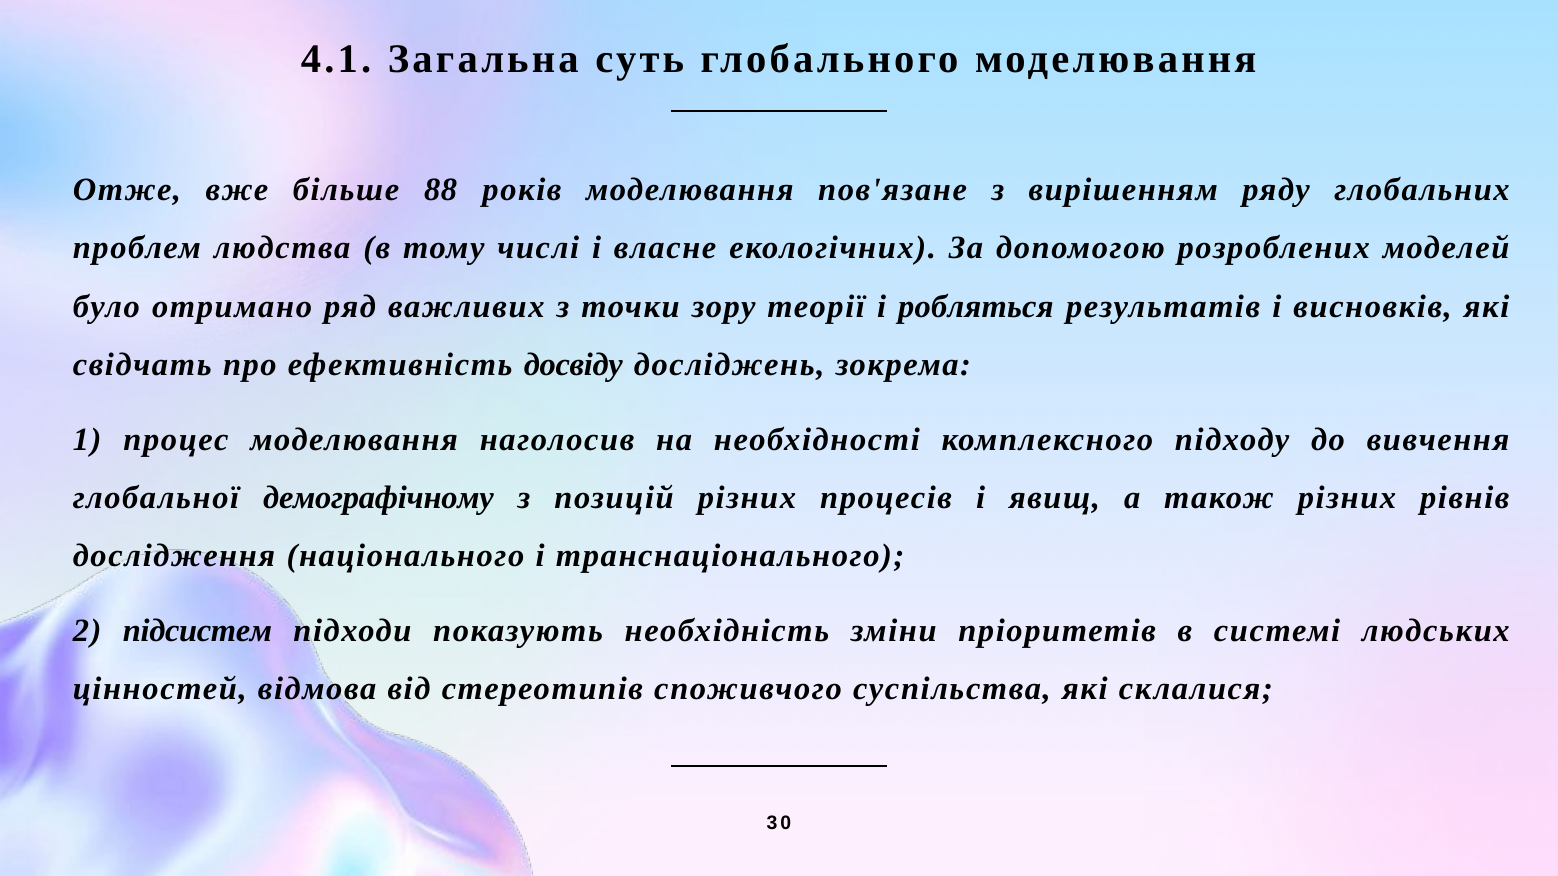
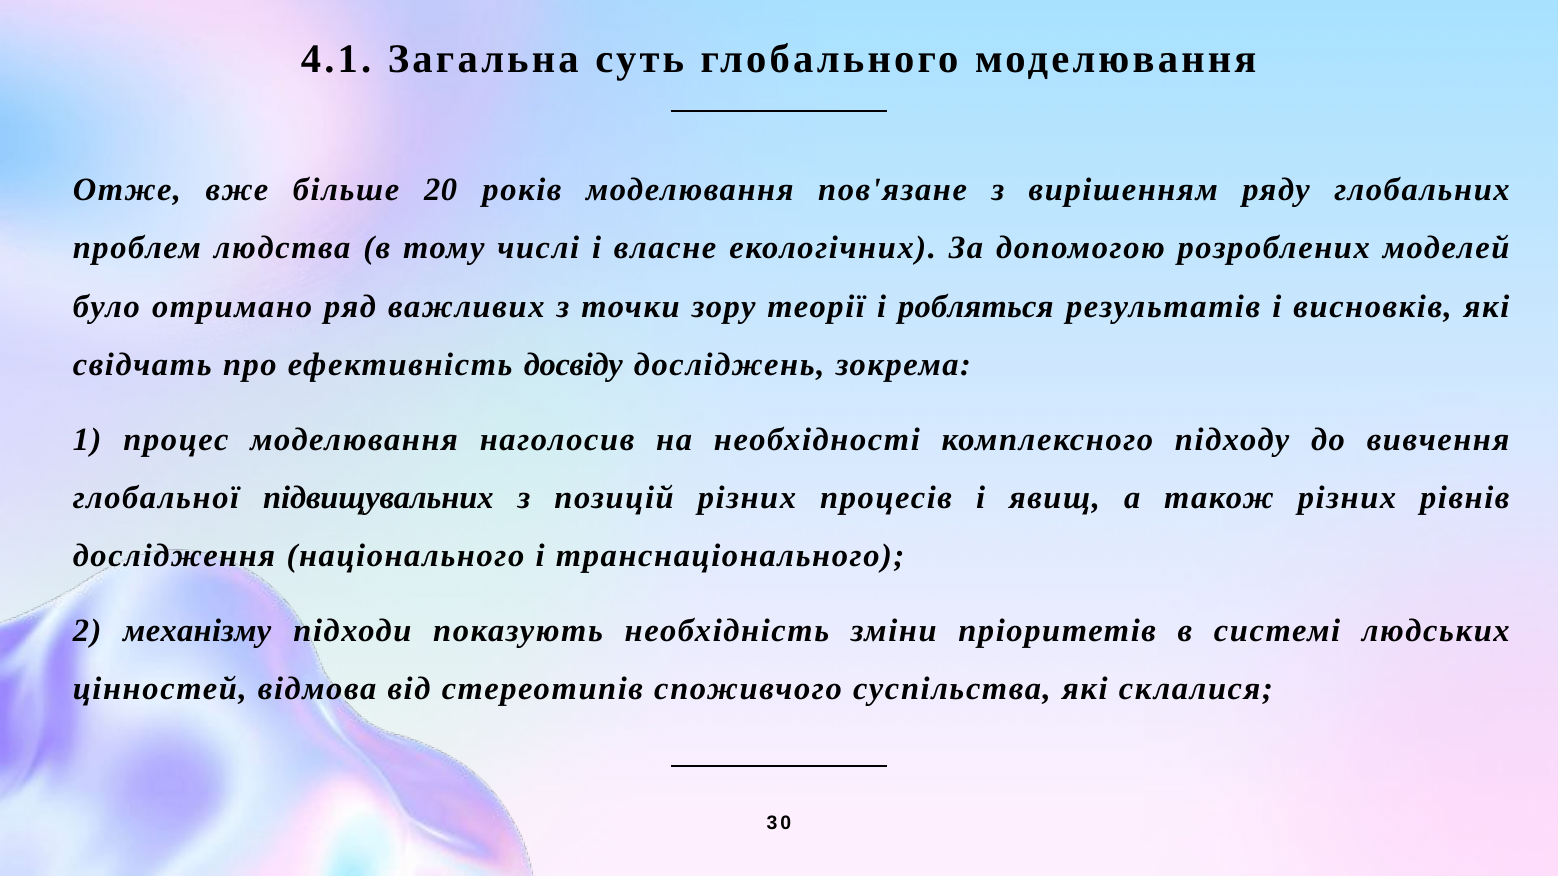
88: 88 -> 20 (441, 190)
демографічному: демографічному -> підвищувальних (378, 498)
підсистем: підсистем -> механізму (197, 631)
